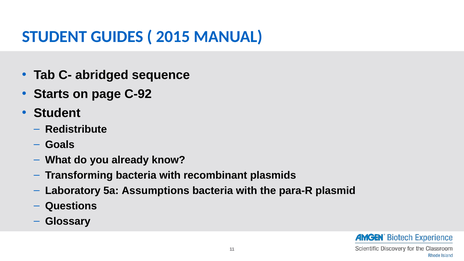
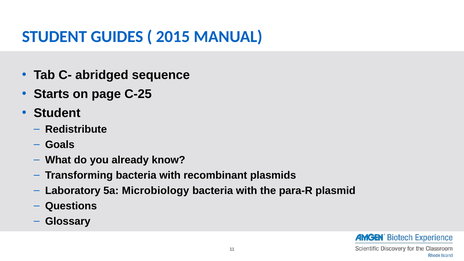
C-92: C-92 -> C-25 (138, 94)
Assumptions: Assumptions -> Microbiology (156, 191)
